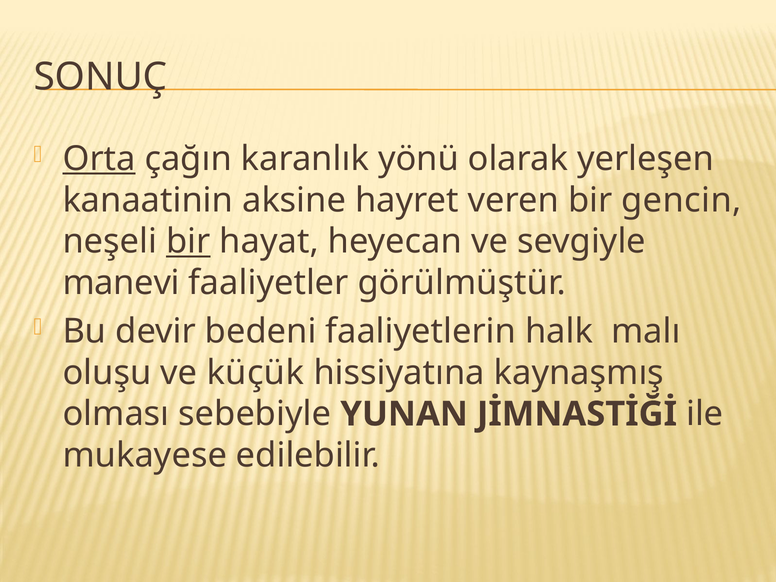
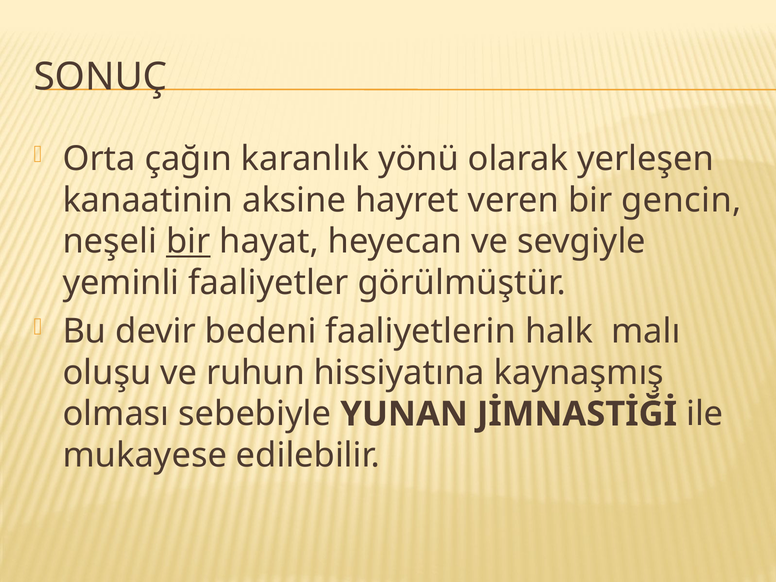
Orta underline: present -> none (99, 159)
manevi: manevi -> yeminli (121, 283)
küçük: küçük -> ruhun (256, 373)
